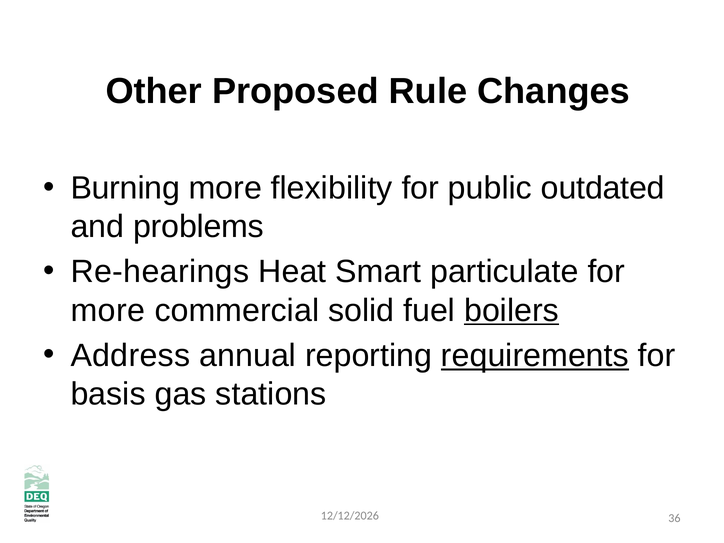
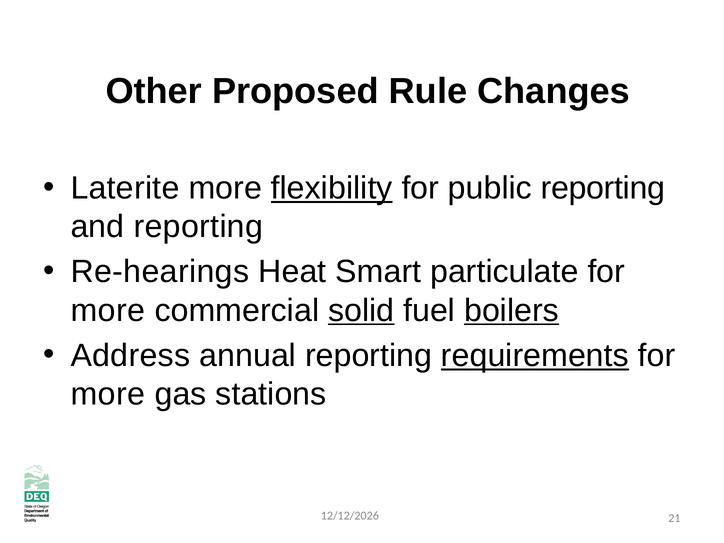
Burning: Burning -> Laterite (125, 188)
flexibility underline: none -> present (332, 188)
public outdated: outdated -> reporting (603, 188)
and problems: problems -> reporting (198, 227)
solid underline: none -> present (361, 310)
basis: basis -> more (108, 394)
36: 36 -> 21 (674, 518)
